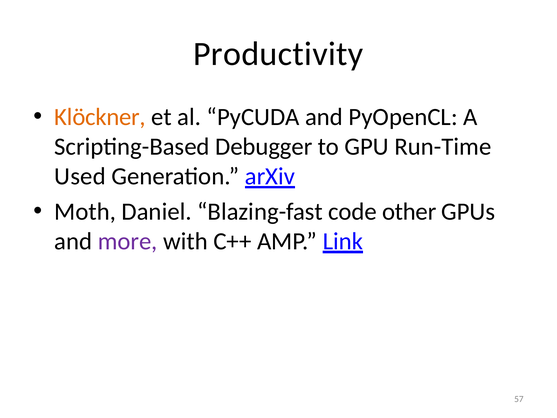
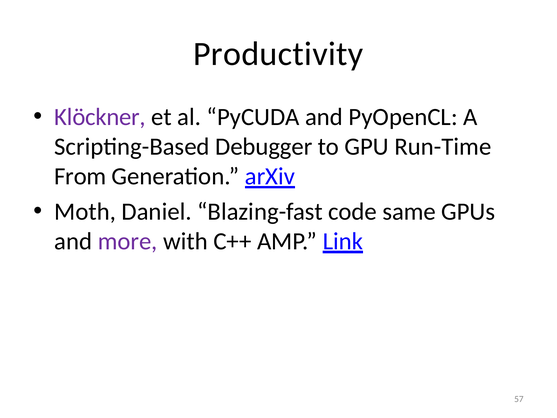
Klöckner colour: orange -> purple (100, 117)
Used: Used -> From (80, 176)
other: other -> same (409, 211)
